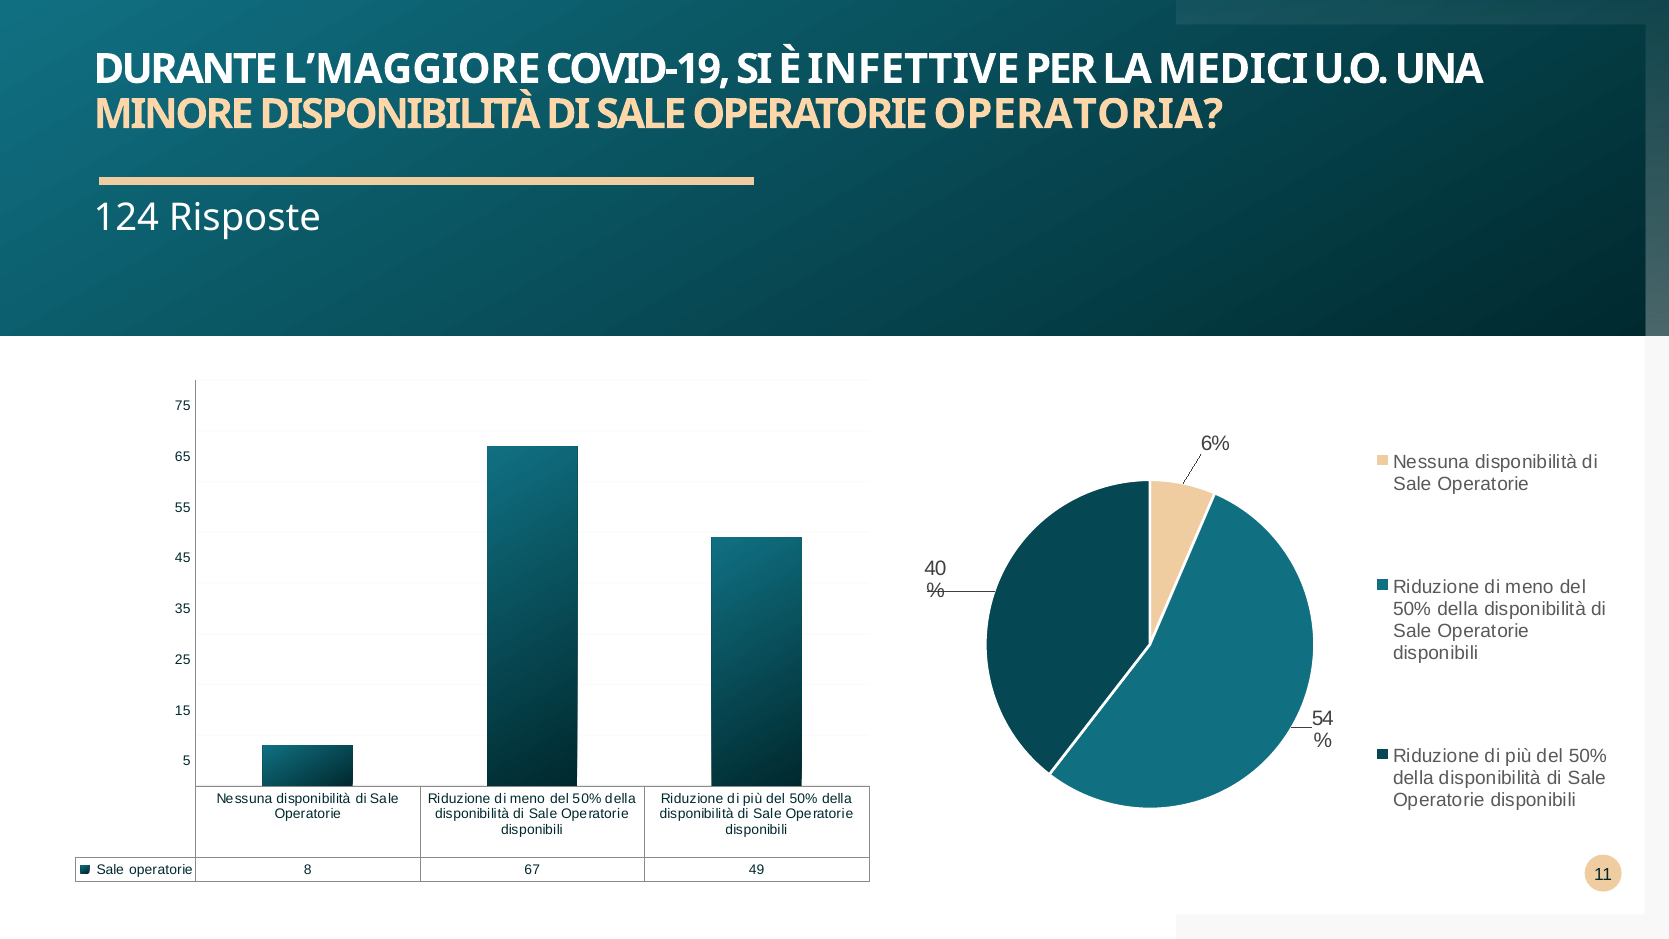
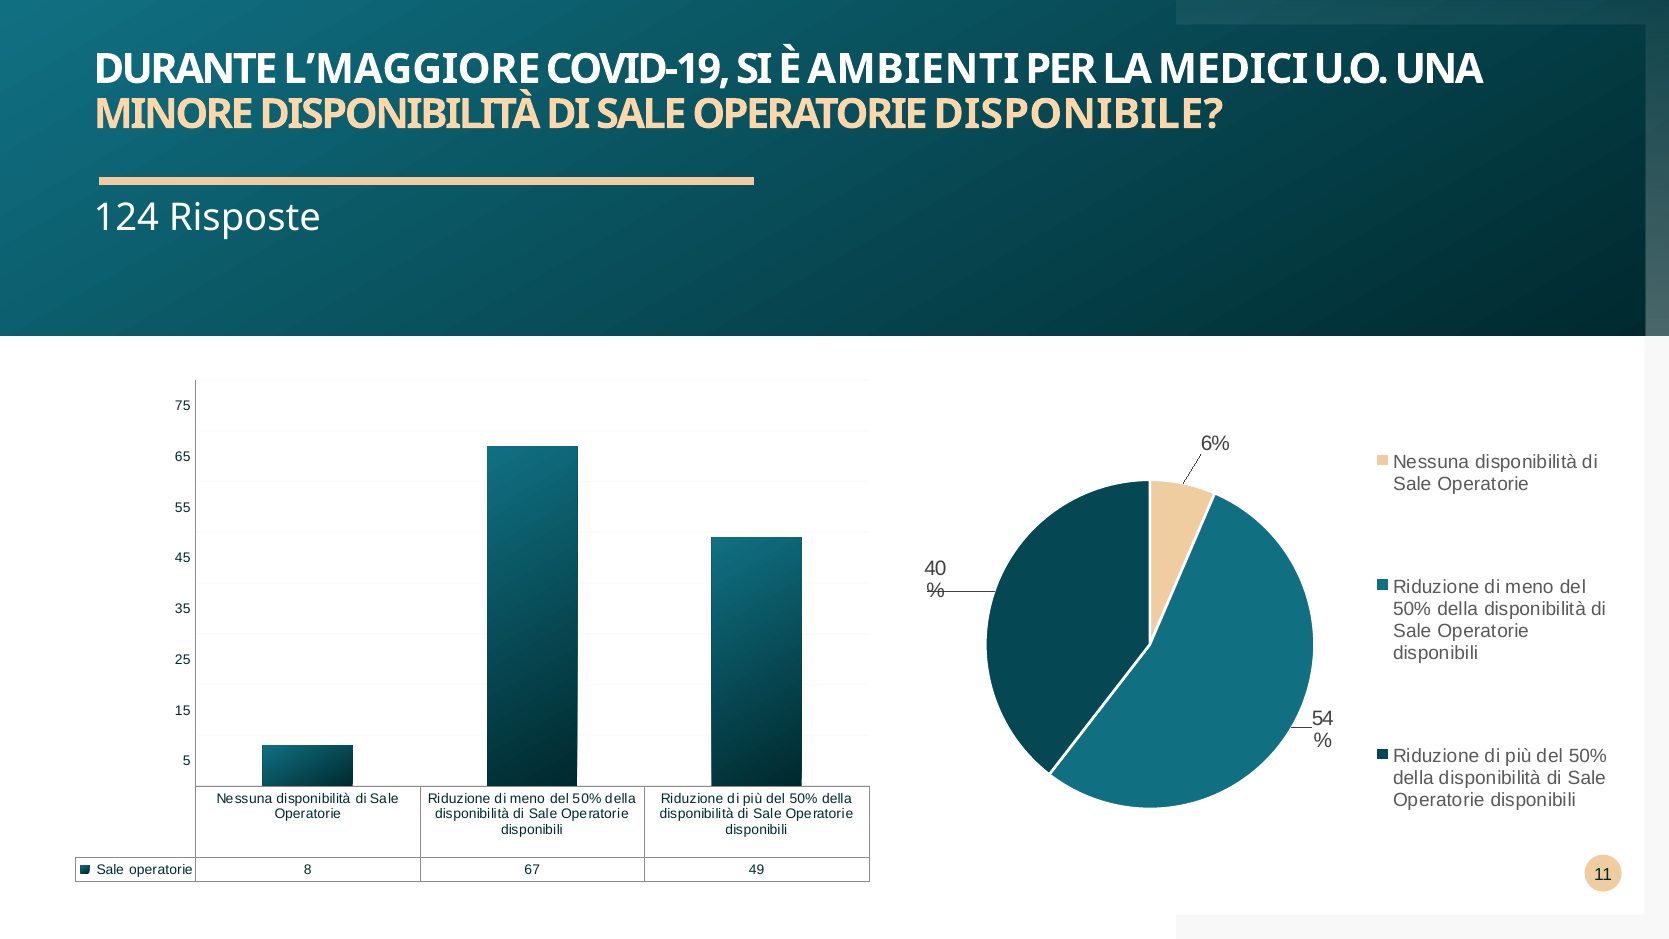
INFETTIVE: INFETTIVE -> AMBIENTI (913, 69)
OPERATORIA: OPERATORIA -> DISPONIBILE (1078, 114)
